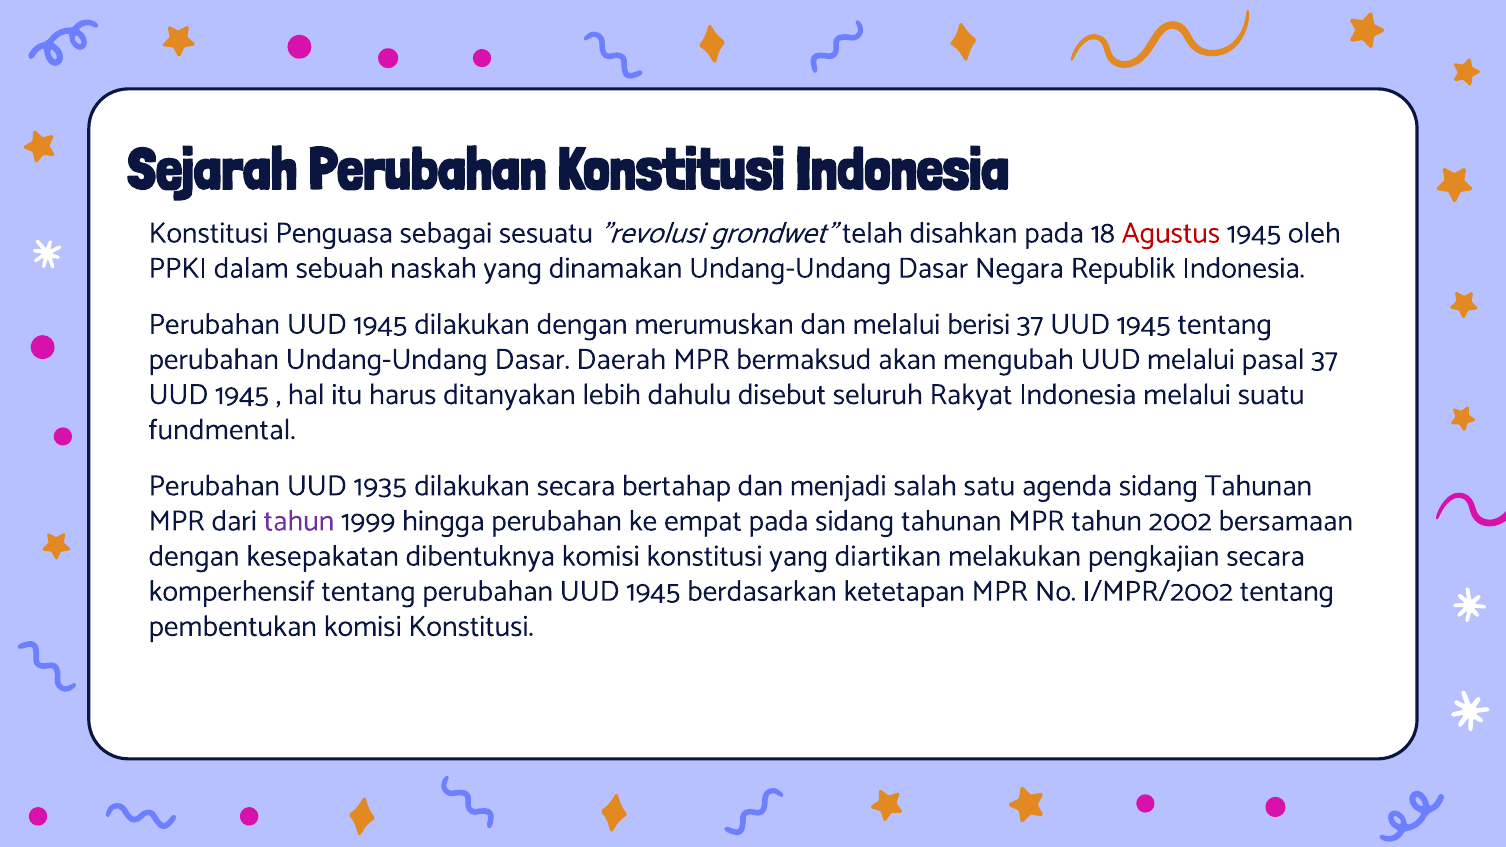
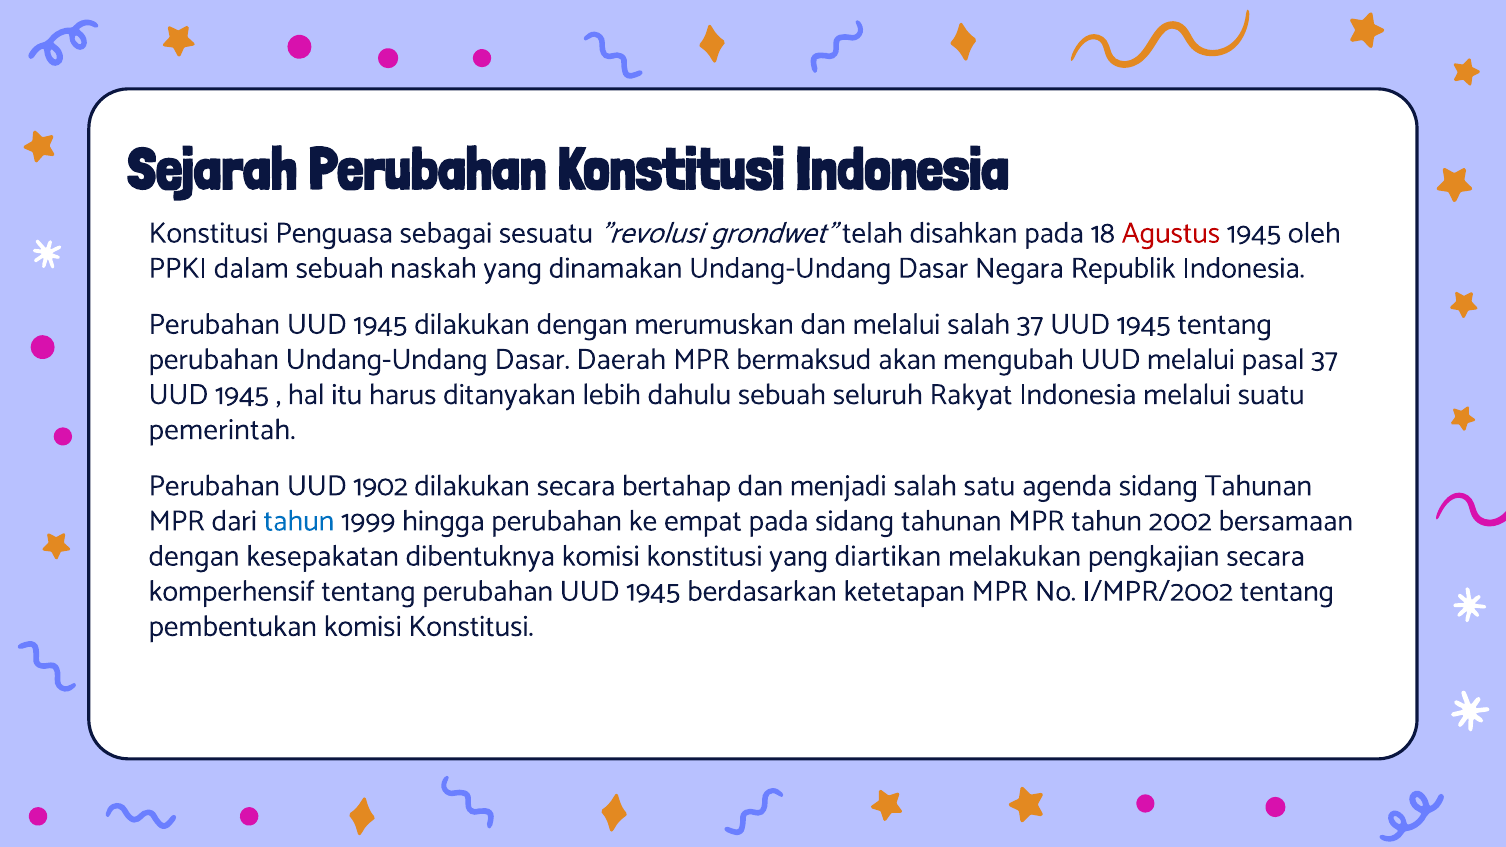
melalui berisi: berisi -> salah (979, 324)
dahulu disebut: disebut -> sebuah (782, 394)
fundmental: fundmental -> pemerintah (222, 430)
1935: 1935 -> 1902 (381, 486)
tahun colour: purple -> blue (299, 521)
